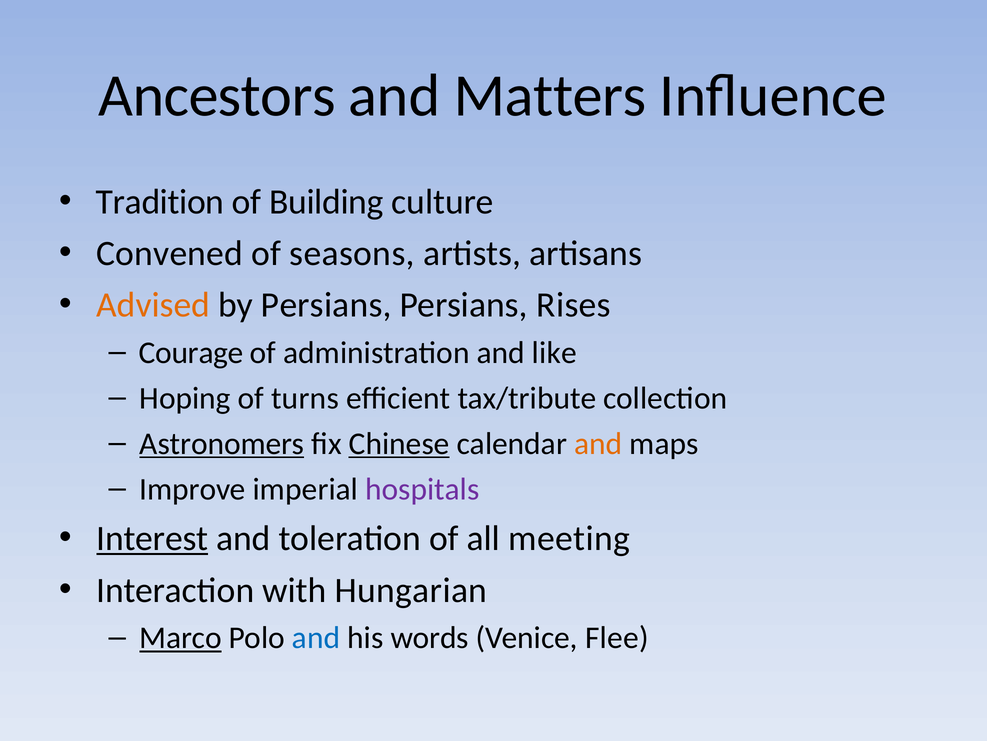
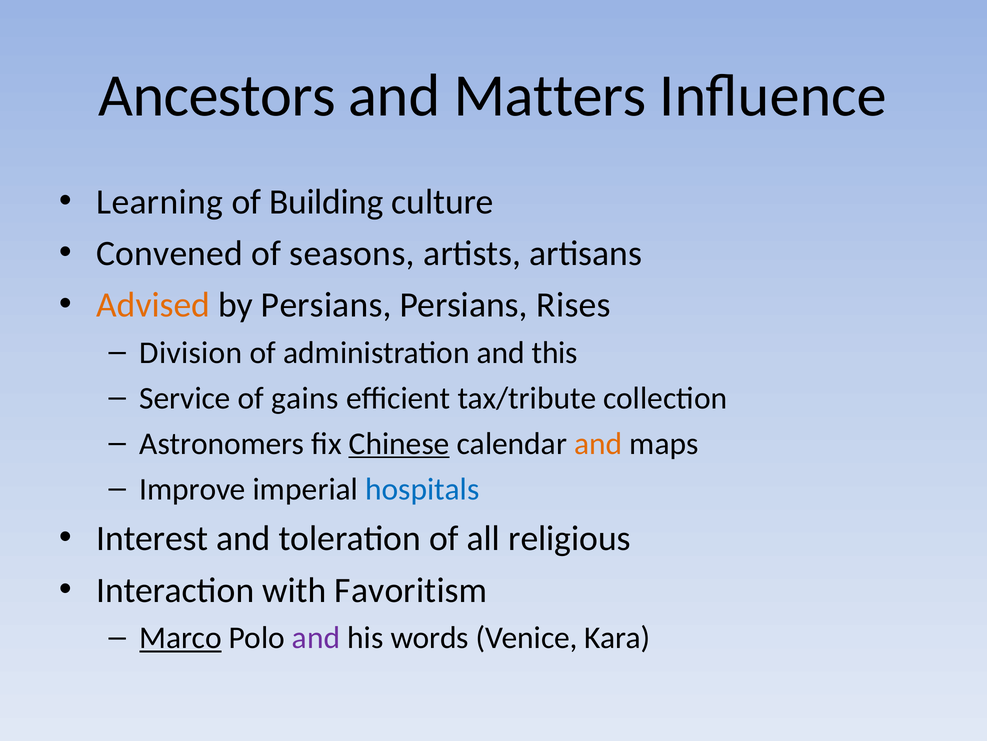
Tradition: Tradition -> Learning (160, 202)
Courage: Courage -> Division (191, 352)
like: like -> this (555, 352)
Hoping: Hoping -> Service (185, 398)
turns: turns -> gains (305, 398)
Astronomers underline: present -> none (222, 443)
hospitals colour: purple -> blue (422, 489)
Interest underline: present -> none (152, 538)
meeting: meeting -> religious (569, 538)
Hungarian: Hungarian -> Favoritism (411, 590)
and colour: blue -> purple (316, 637)
Flee: Flee -> Kara (617, 637)
